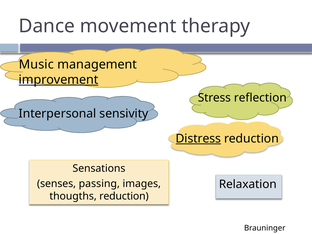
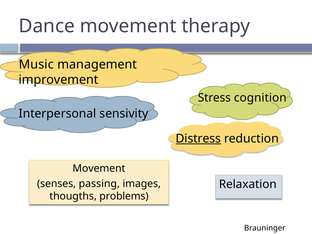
improvement underline: present -> none (59, 80)
reflection: reflection -> cognition (260, 98)
Sensations: Sensations -> Movement (99, 169)
thougths reduction: reduction -> problems (124, 196)
